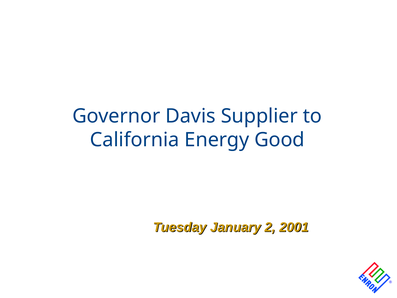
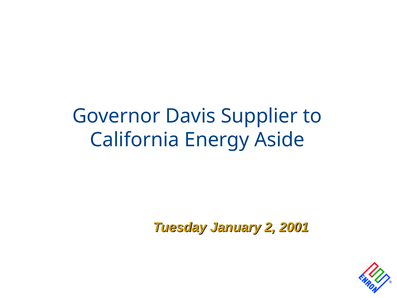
Good: Good -> Aside (279, 140)
